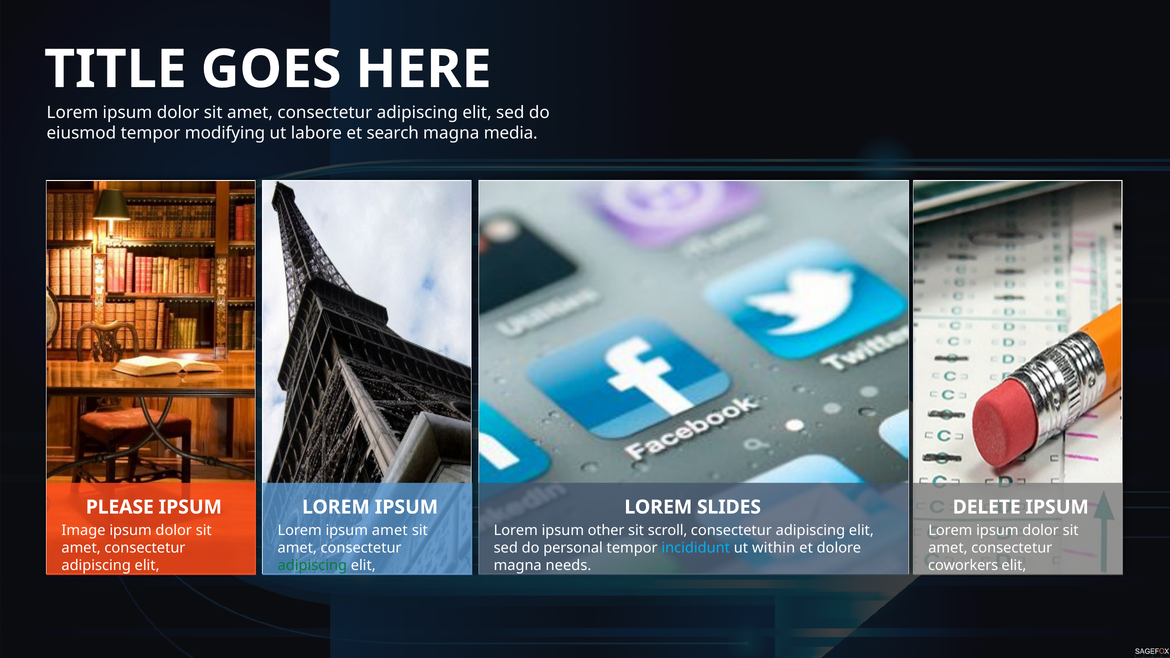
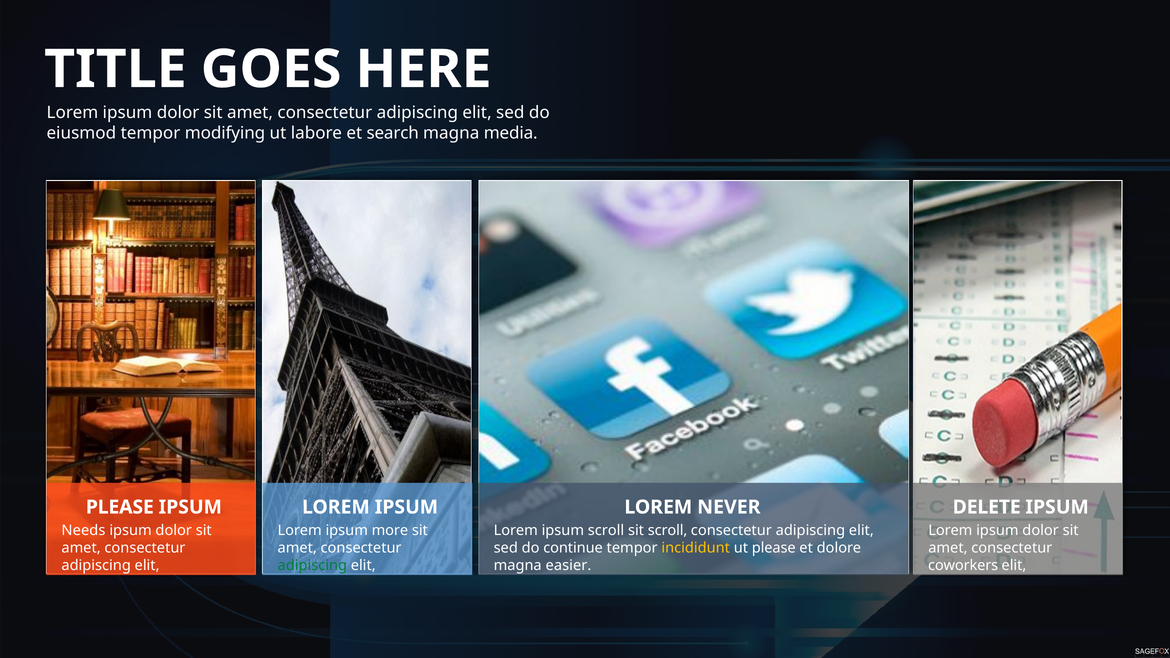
SLIDES: SLIDES -> NEVER (729, 507)
Image: Image -> Needs (83, 530)
ipsum amet: amet -> more (390, 530)
ipsum other: other -> scroll (606, 530)
personal: personal -> continue (573, 548)
incididunt colour: light blue -> yellow (696, 548)
ut within: within -> please (774, 548)
needs: needs -> easier (568, 565)
